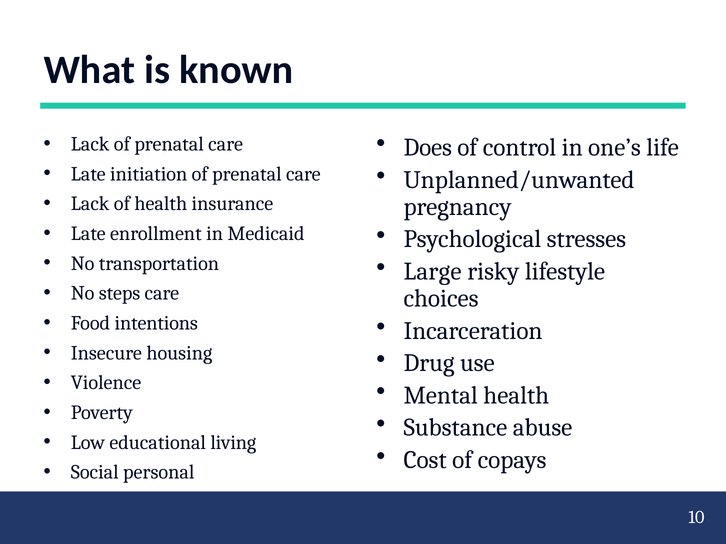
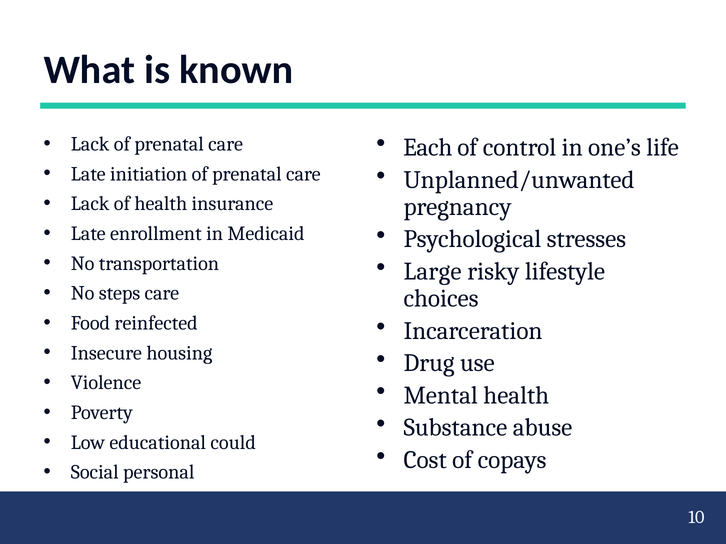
Does: Does -> Each (428, 148)
intentions: intentions -> reinfected (156, 323)
living: living -> could (233, 443)
